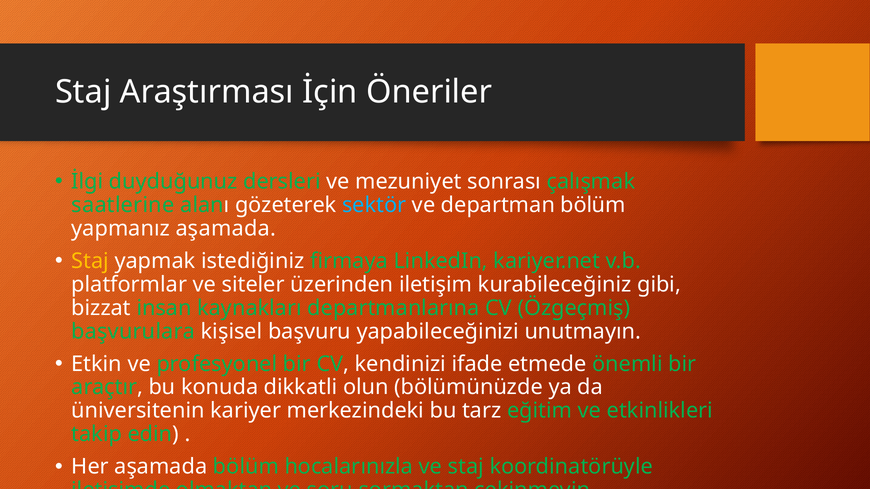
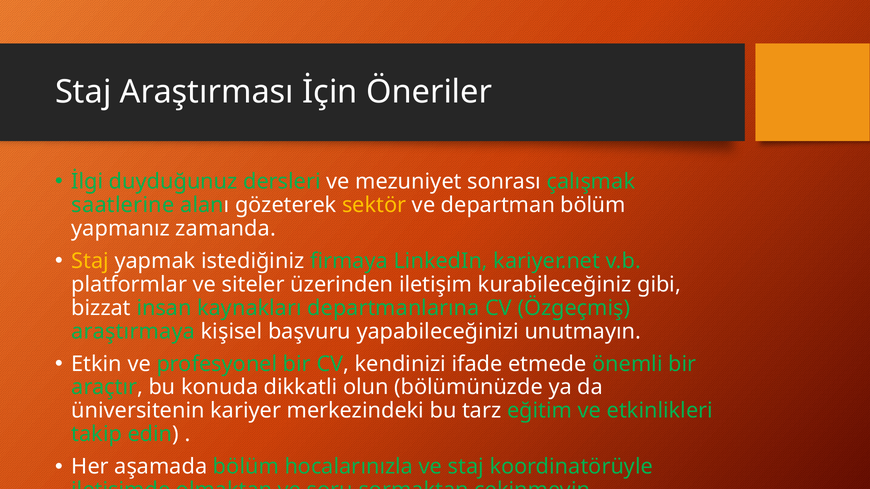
sektör colour: light blue -> yellow (374, 205)
yapmanız aşamada: aşamada -> zamanda (226, 229)
başvurulara: başvurulara -> araştırmaya (133, 332)
